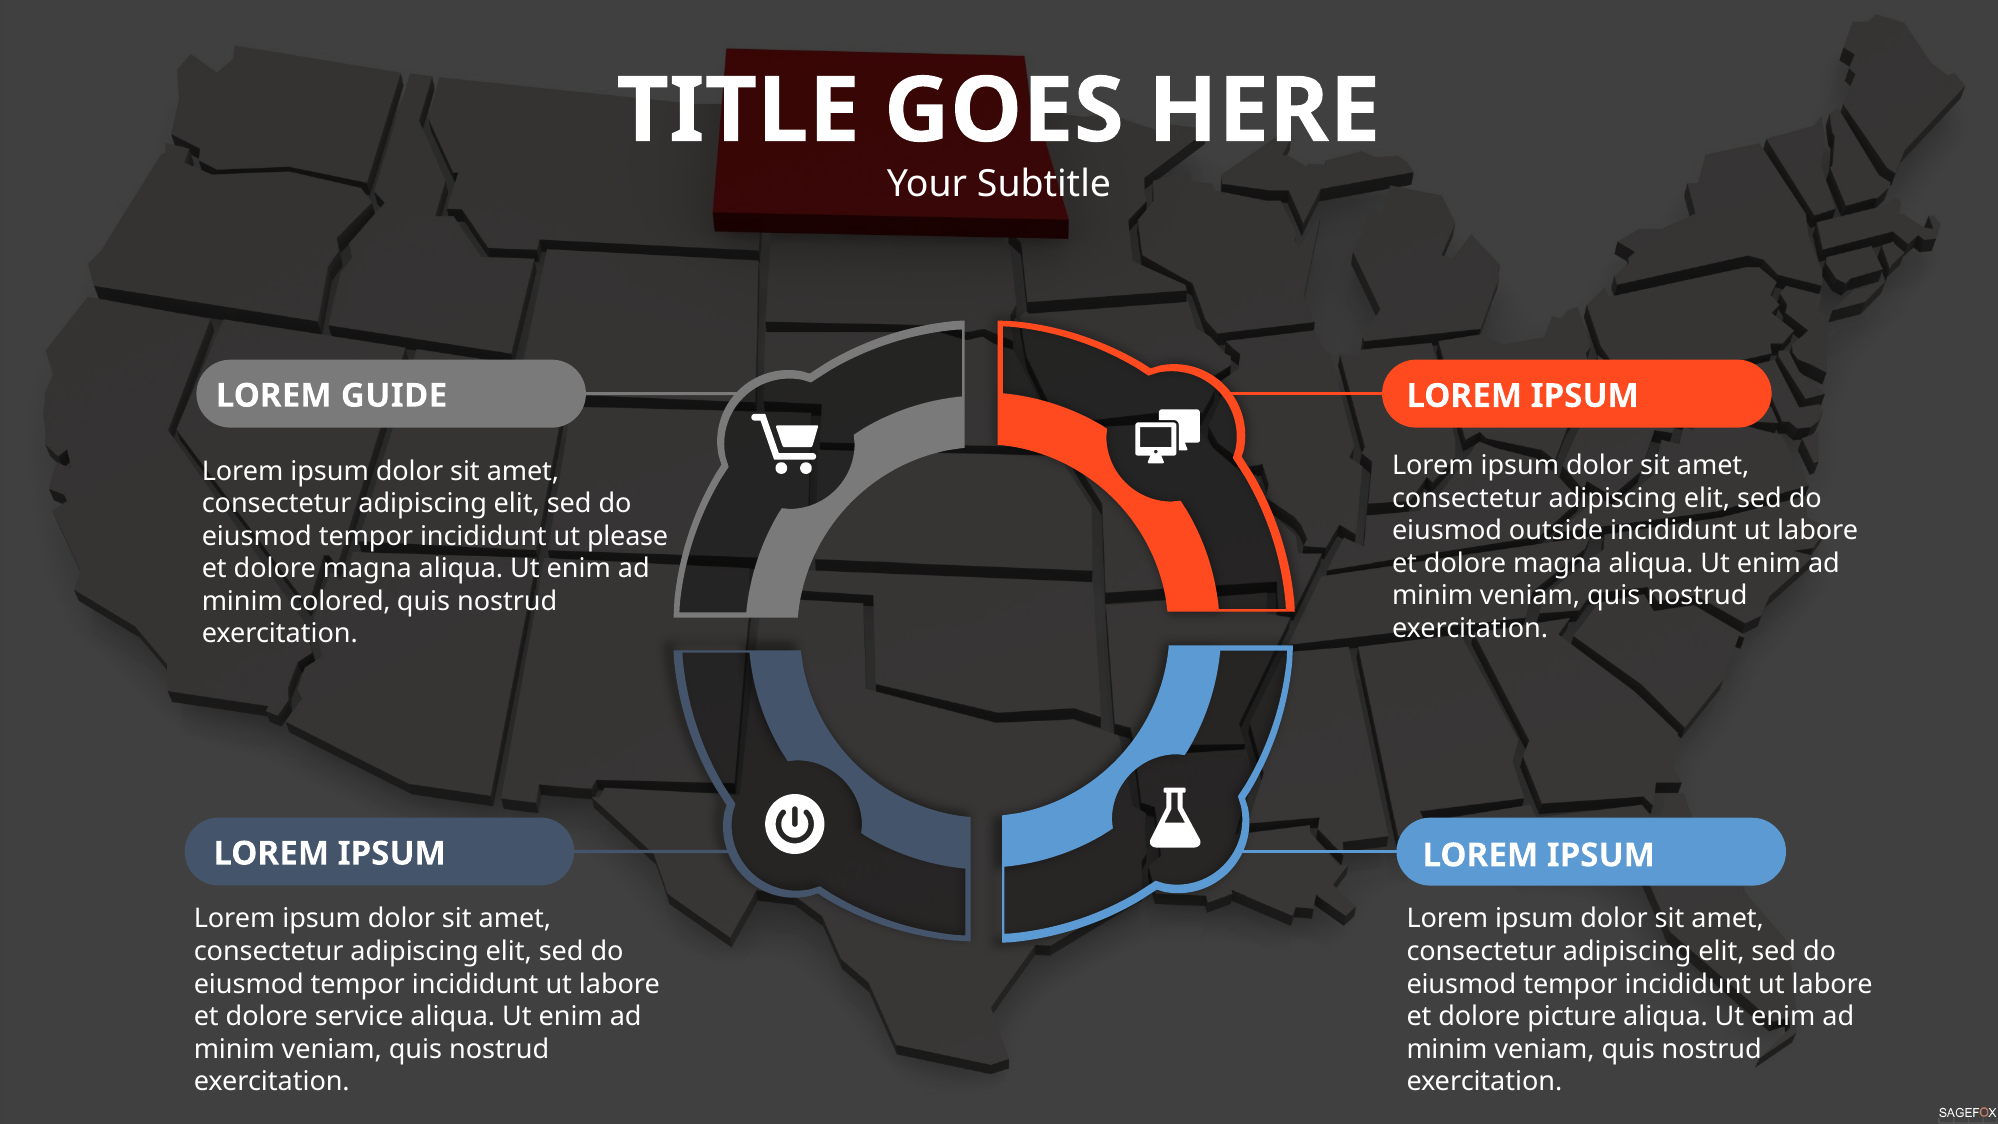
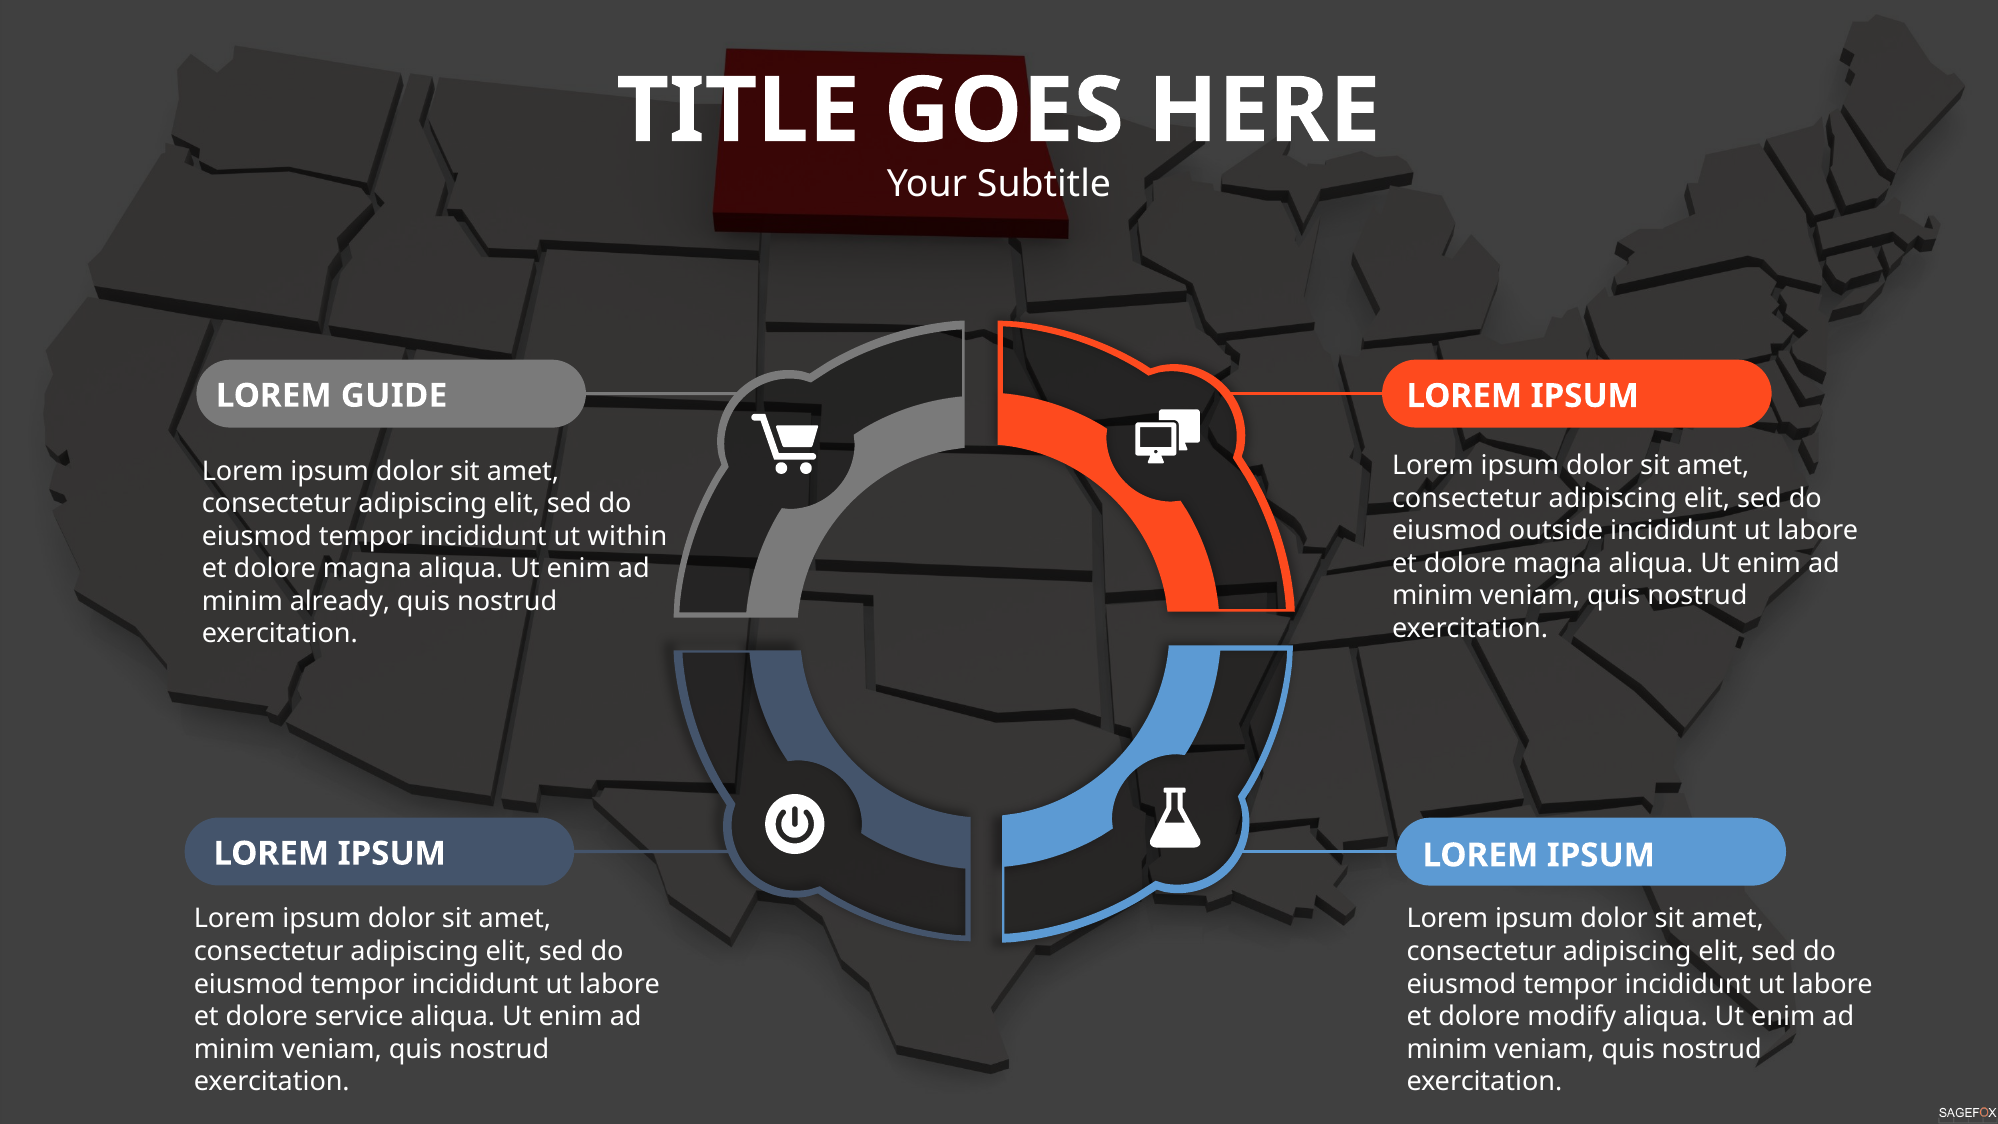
please: please -> within (627, 536)
colored: colored -> already (340, 601)
picture: picture -> modify (1572, 1016)
